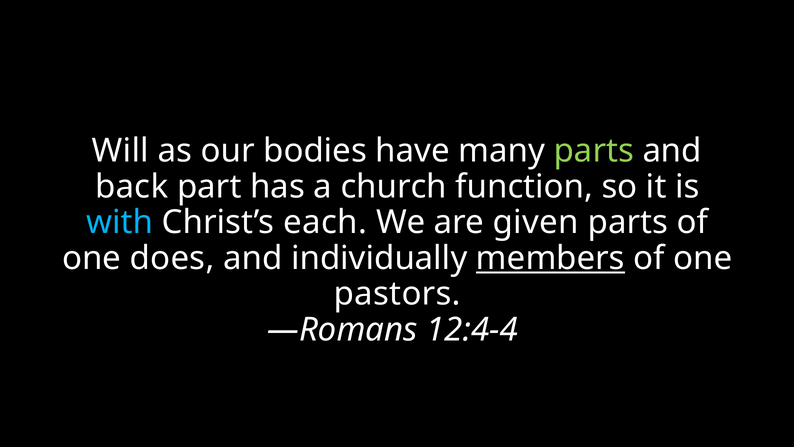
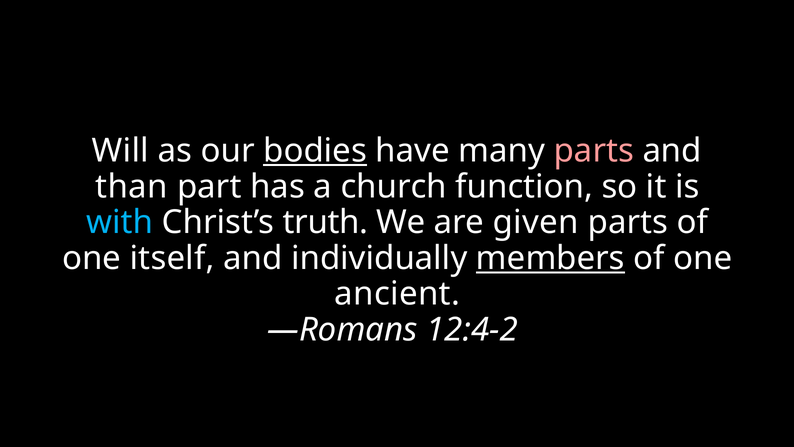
bodies underline: none -> present (315, 151)
parts colour: light green -> pink (594, 151)
back: back -> than (132, 186)
each: each -> truth (326, 222)
does: does -> itself (172, 258)
pastors: pastors -> ancient (397, 294)
12:4-4: 12:4-4 -> 12:4-2 (472, 329)
